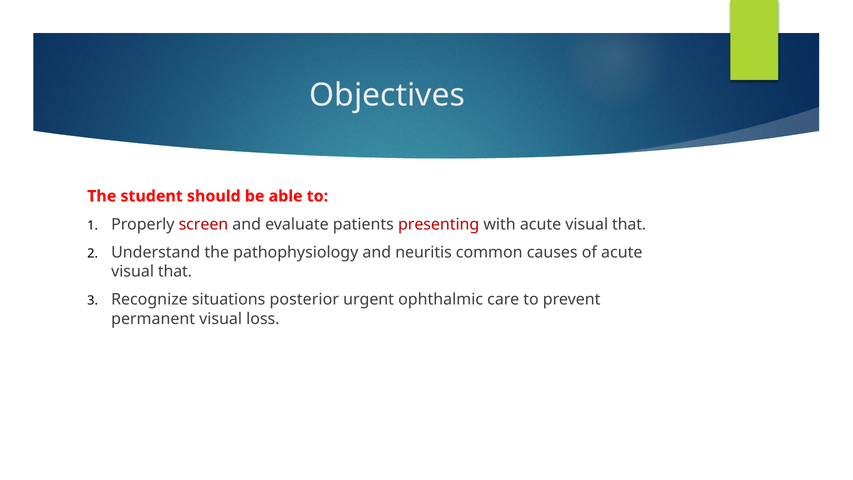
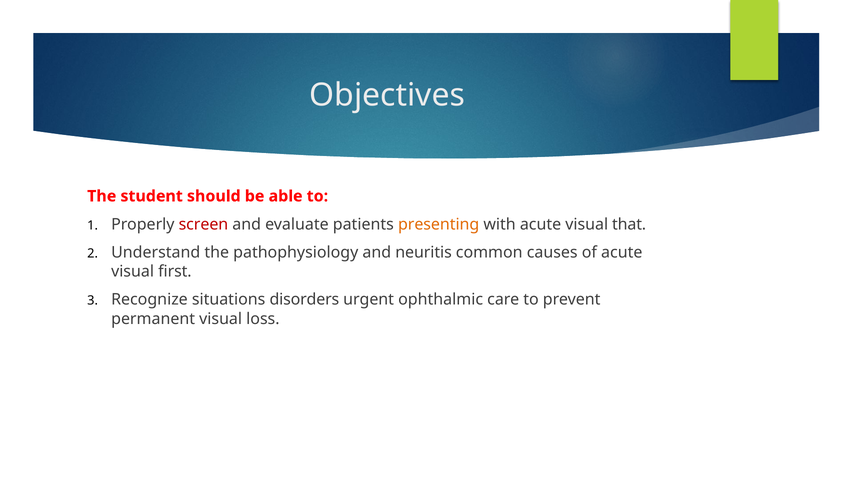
presenting colour: red -> orange (439, 224)
that: that -> first (175, 271)
posterior: posterior -> disorders (304, 300)
